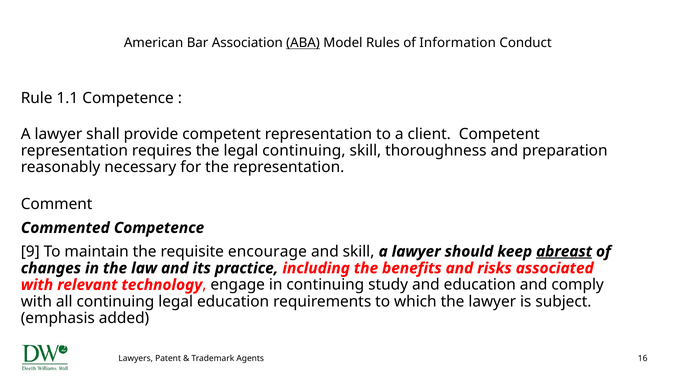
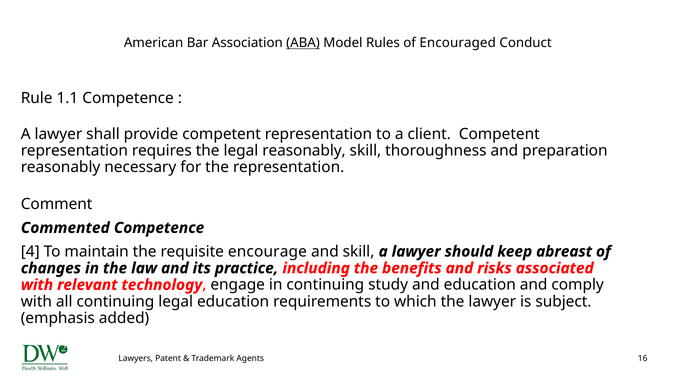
Information: Information -> Encouraged (458, 43)
legal continuing: continuing -> reasonably (304, 151)
9: 9 -> 4 (30, 252)
abreast underline: present -> none (564, 252)
